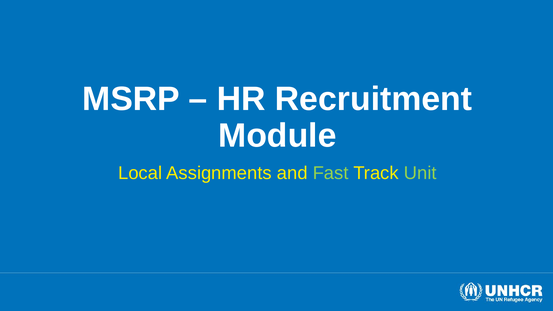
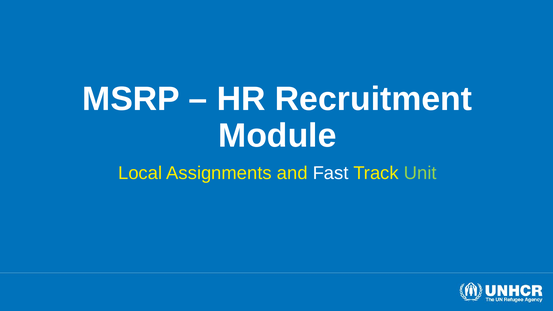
Fast colour: light green -> white (331, 173)
